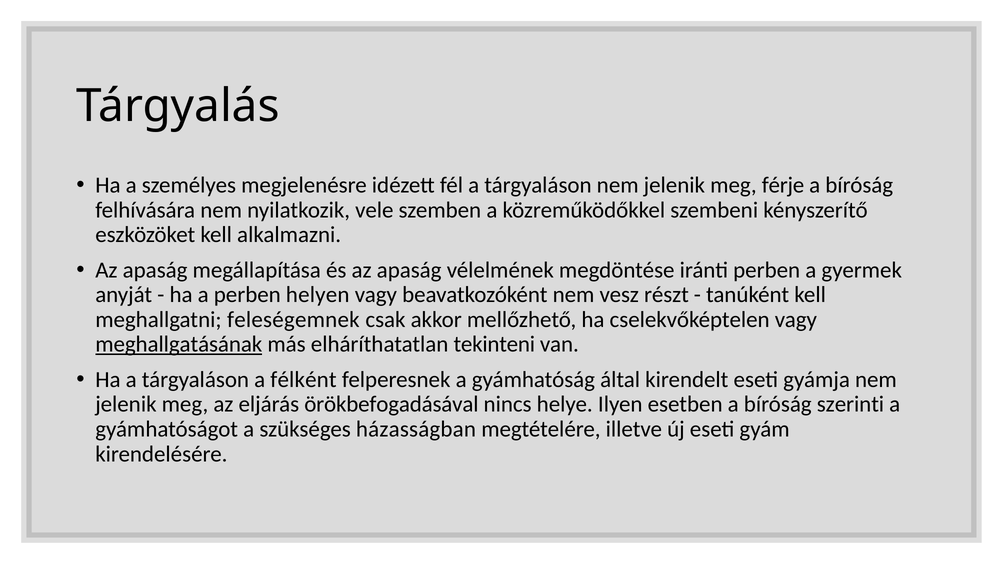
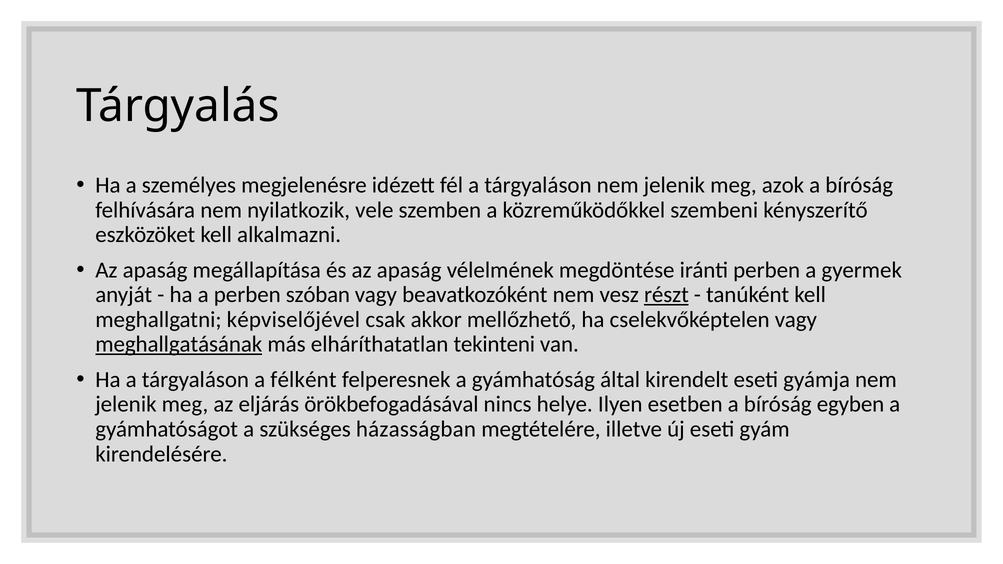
férje: férje -> azok (783, 185)
helyen: helyen -> szóban (318, 295)
részt underline: none -> present (666, 295)
feleségemnek: feleségemnek -> képviselőjével (293, 320)
szerinti: szerinti -> egyben (851, 404)
